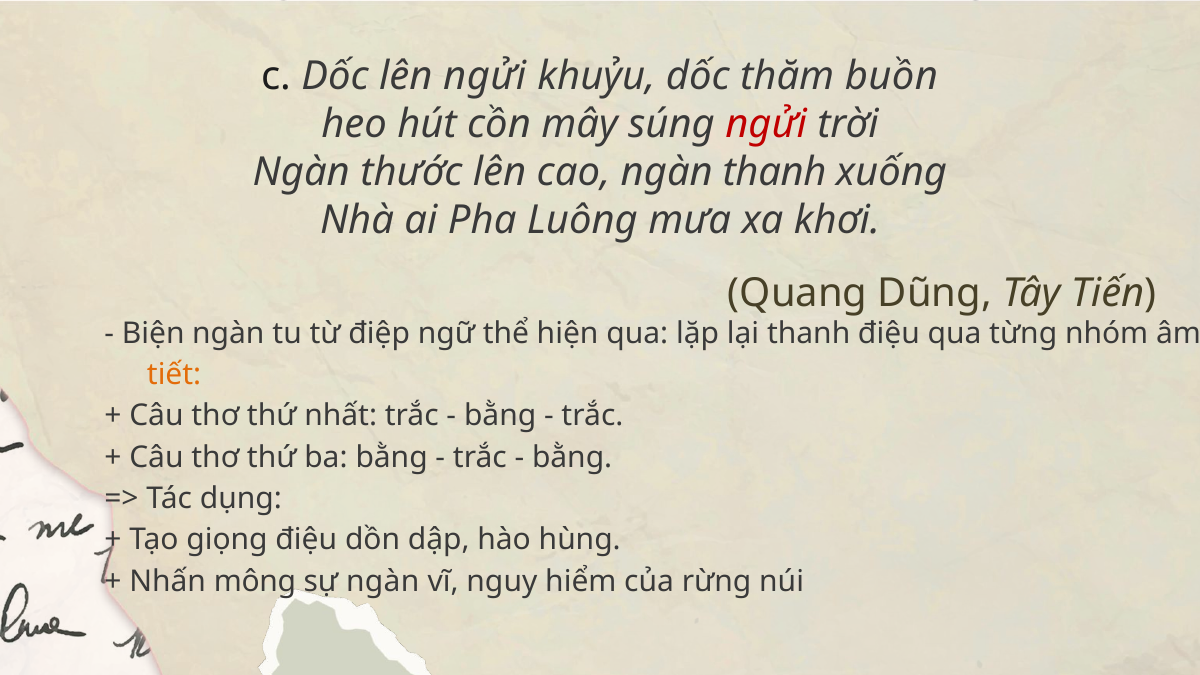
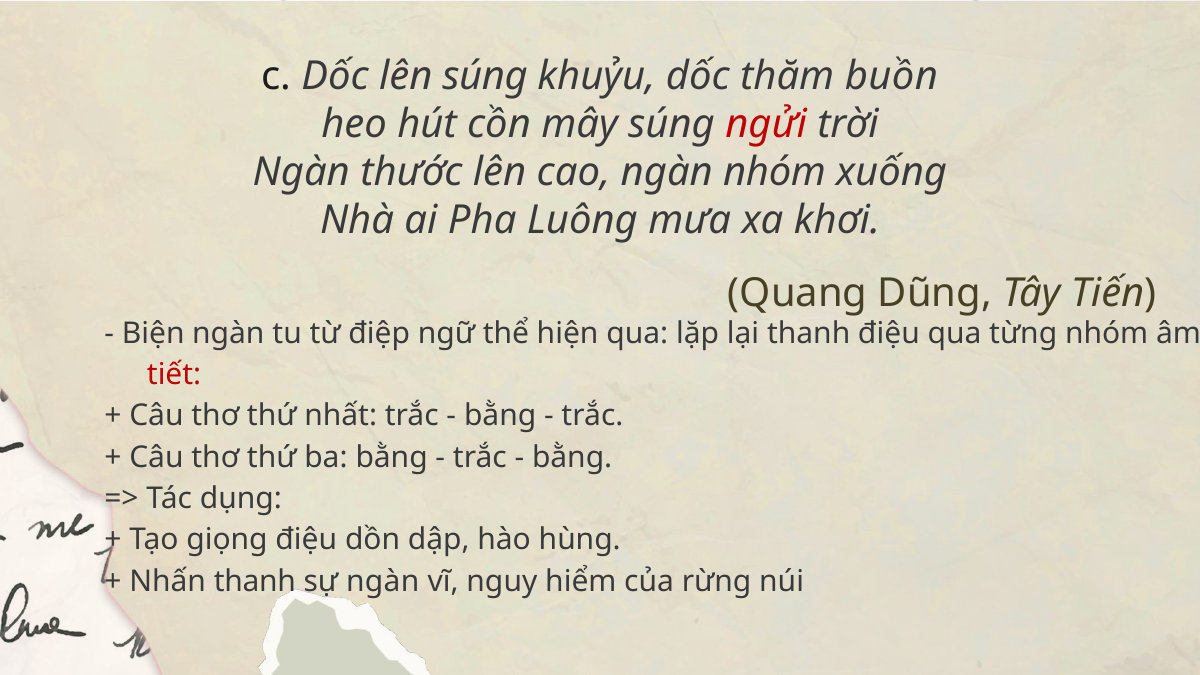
lên ngửi: ngửi -> súng (485, 76)
ngàn thanh: thanh -> nhóm (775, 172)
tiết colour: orange -> red (174, 375)
Nhấn mông: mông -> thanh (255, 581)
